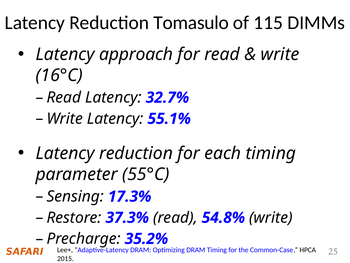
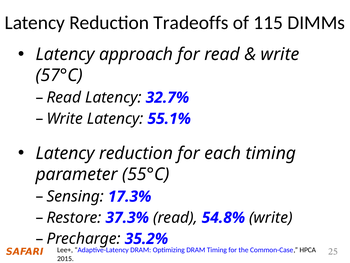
Tomasulo: Tomasulo -> Tradeoffs (191, 23)
16°C: 16°C -> 57°C (59, 75)
